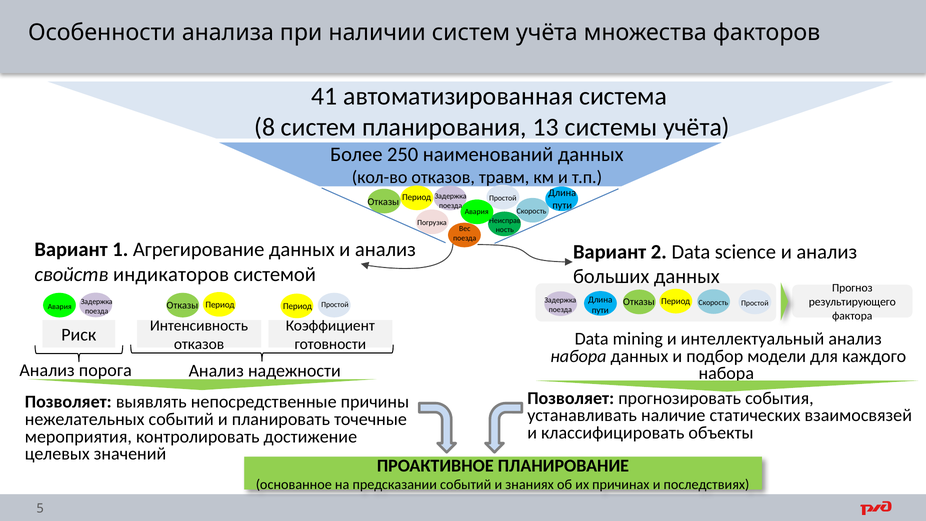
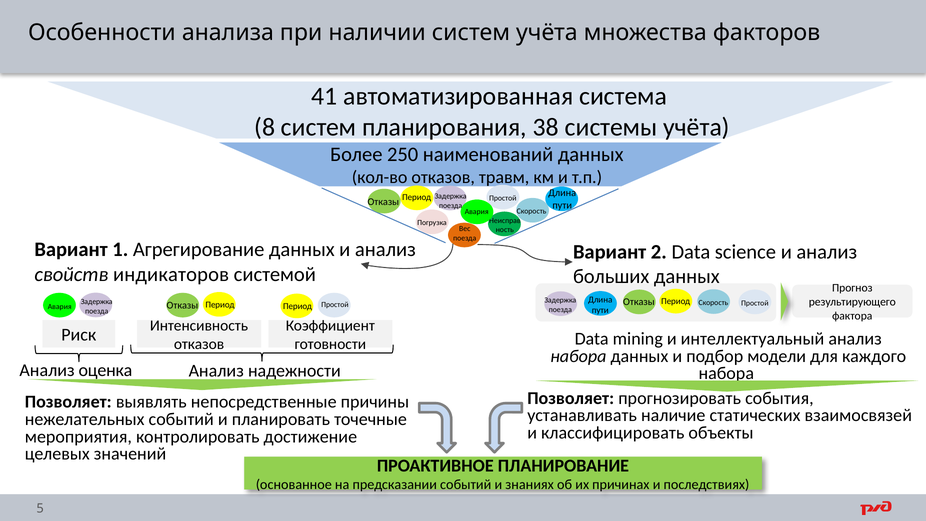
13: 13 -> 38 (546, 127)
порога: порога -> оценка (105, 370)
